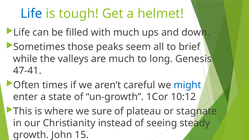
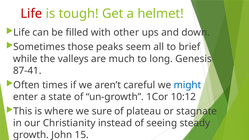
Life colour: blue -> red (31, 14)
with much: much -> other (126, 33)
47-41: 47-41 -> 87-41 (27, 71)
